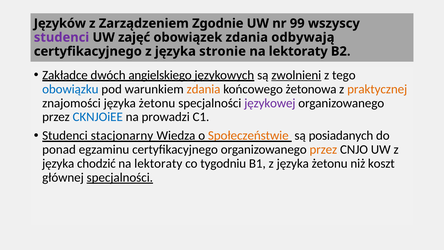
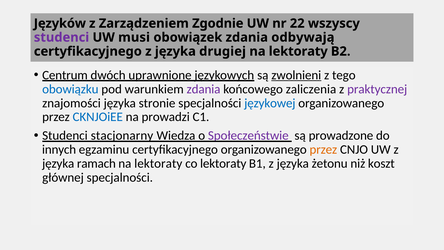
99: 99 -> 22 (297, 23)
zajęć: zajęć -> musi (134, 37)
stronie: stronie -> drugiej (223, 51)
Zakładce: Zakładce -> Centrum (65, 75)
angielskiego: angielskiego -> uprawnione (160, 75)
zdania colour: orange -> purple (204, 89)
żetonowa: żetonowa -> zaliczenia (311, 89)
praktycznej colour: orange -> purple (377, 89)
znajomości języka żetonu: żetonu -> stronie (157, 103)
językowej colour: purple -> blue (270, 103)
Społeczeństwie colour: orange -> purple (248, 136)
posiadanych: posiadanych -> prowadzone (341, 136)
ponad: ponad -> innych (59, 149)
chodzić: chodzić -> ramach (96, 163)
co tygodniu: tygodniu -> lektoraty (223, 163)
specjalności underline: present -> none (120, 177)
